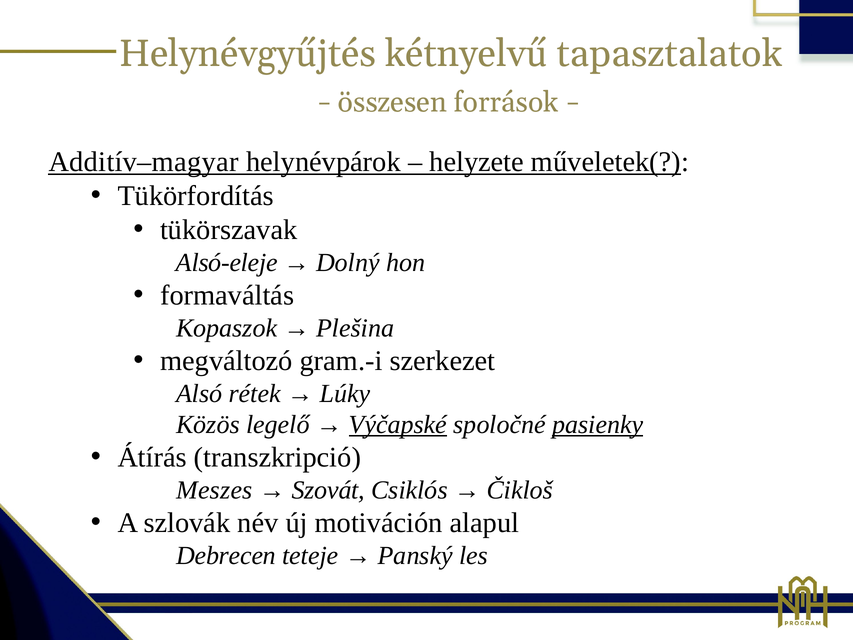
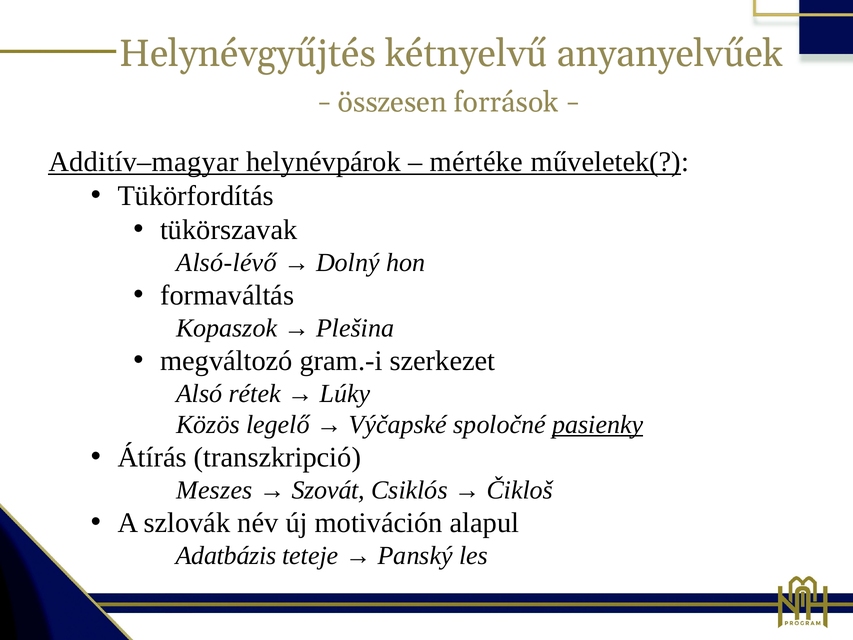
tapasztalatok: tapasztalatok -> anyanyelvűek (670, 54)
helyzete: helyzete -> mértéke (476, 162)
Alsó-eleje: Alsó-eleje -> Alsó-lévő (227, 262)
Výčapské underline: present -> none (398, 425)
Debrecen: Debrecen -> Adatbázis (226, 555)
